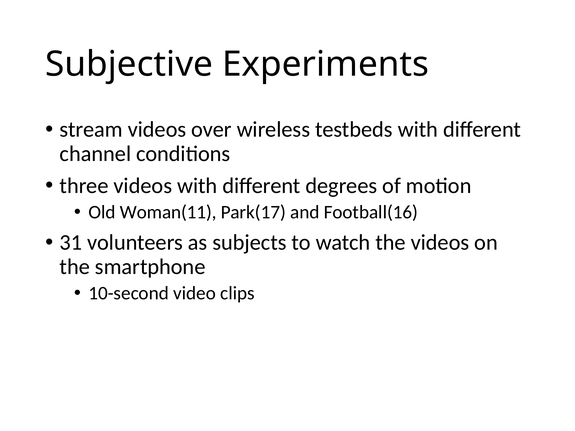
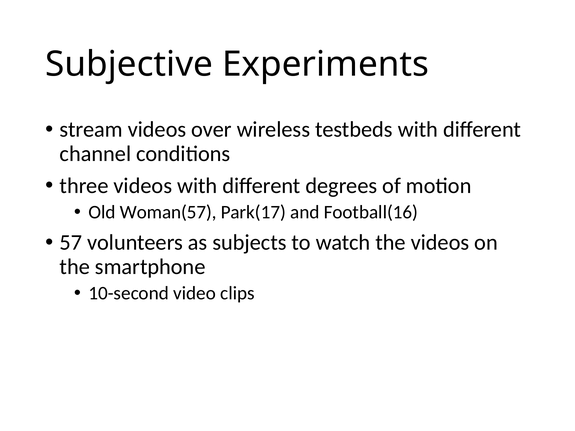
Woman(11: Woman(11 -> Woman(57 (168, 212)
31: 31 -> 57 (71, 243)
